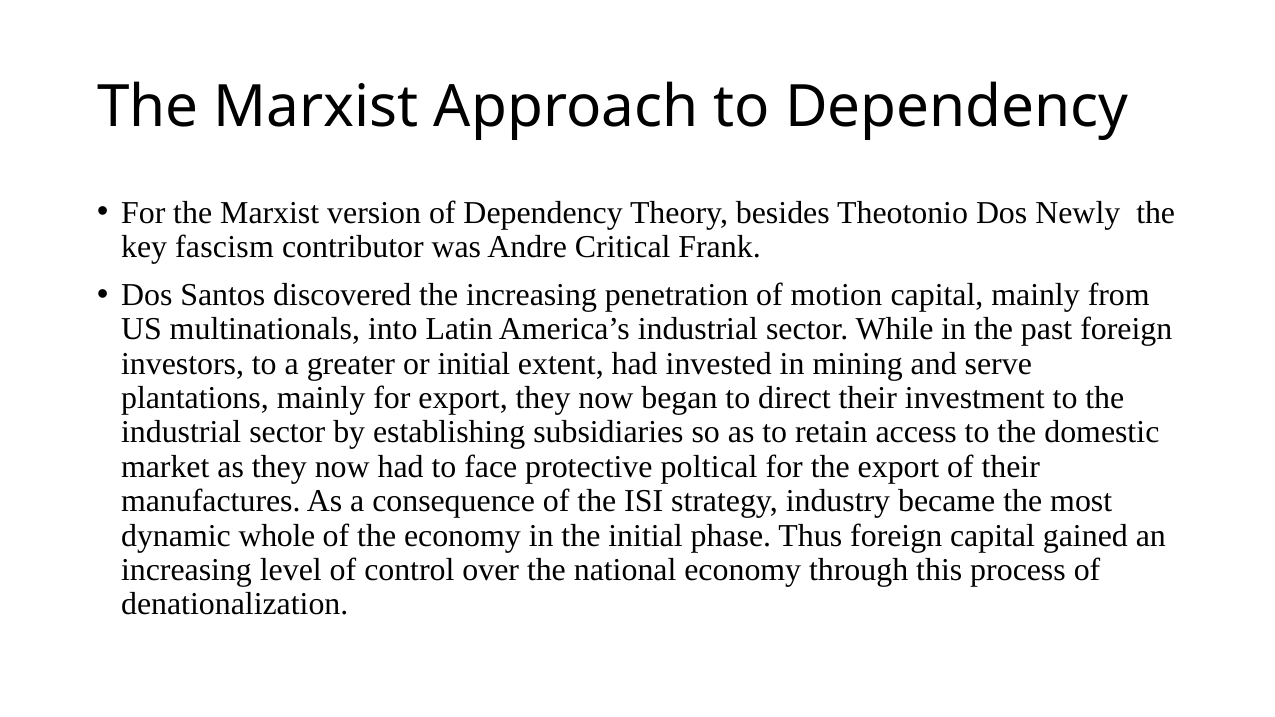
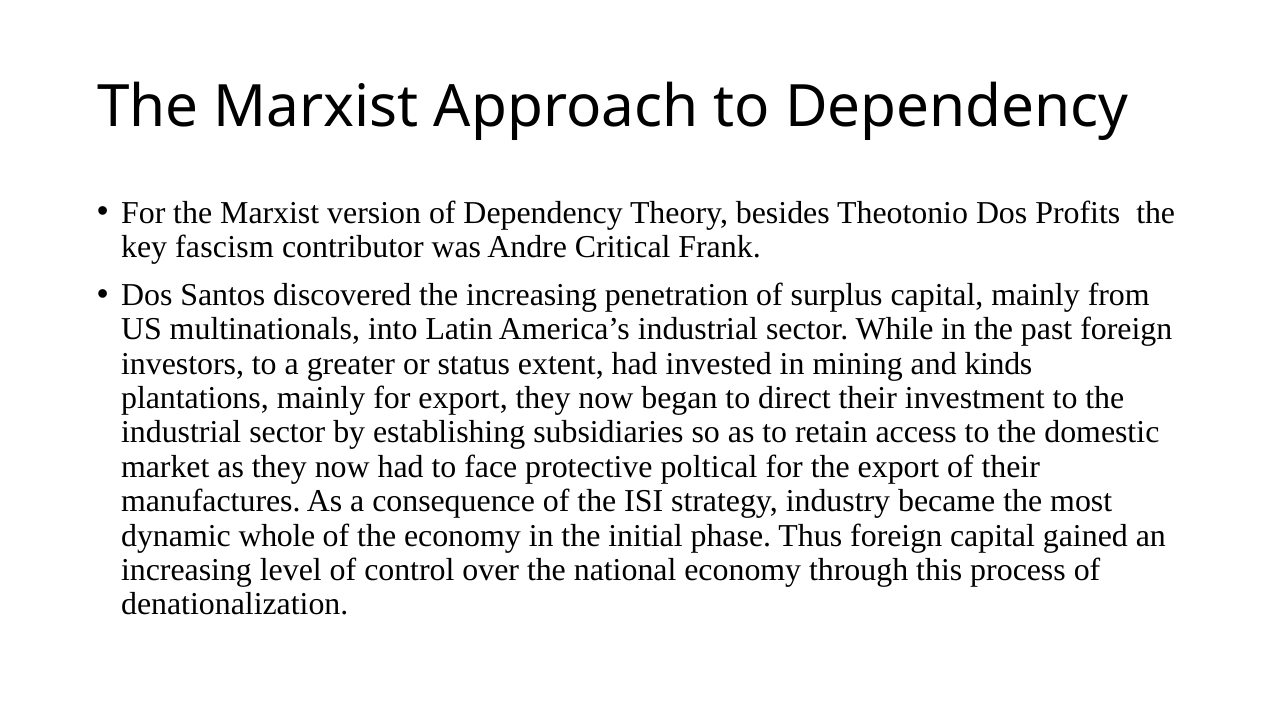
Newly: Newly -> Profits (1078, 213)
motion: motion -> surplus (837, 295)
or initial: initial -> status (474, 364)
serve: serve -> kinds (998, 364)
